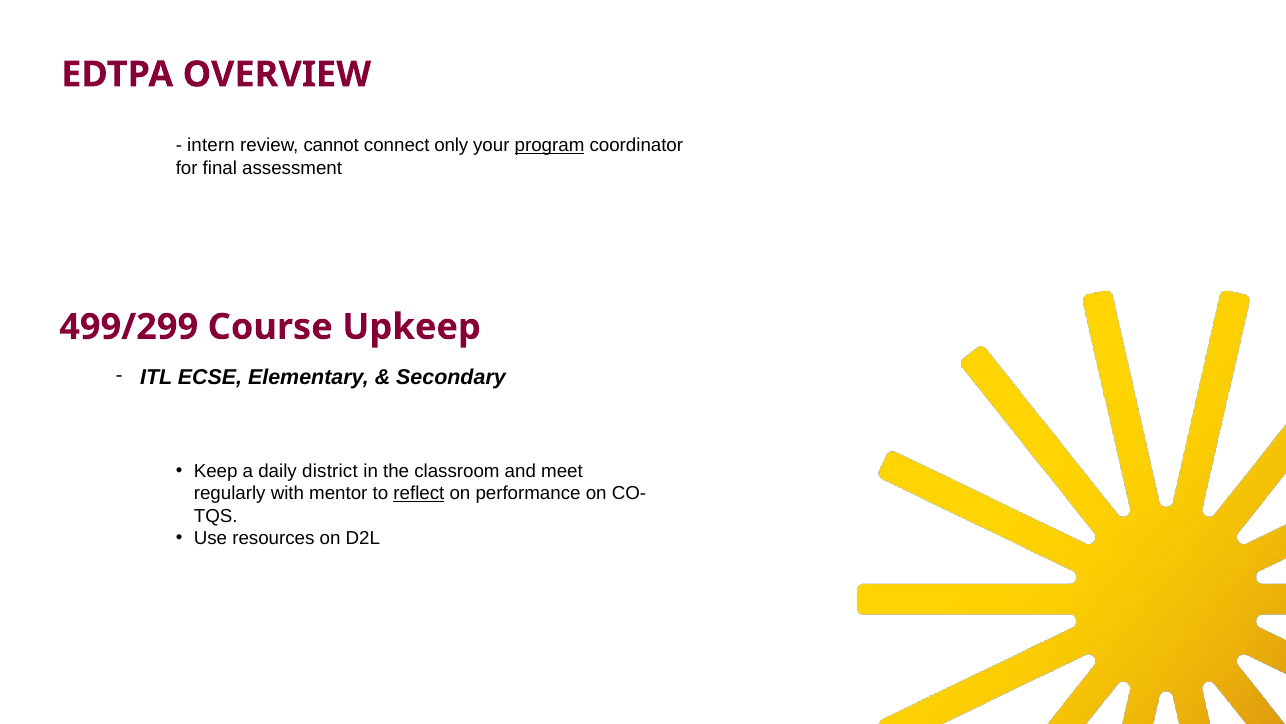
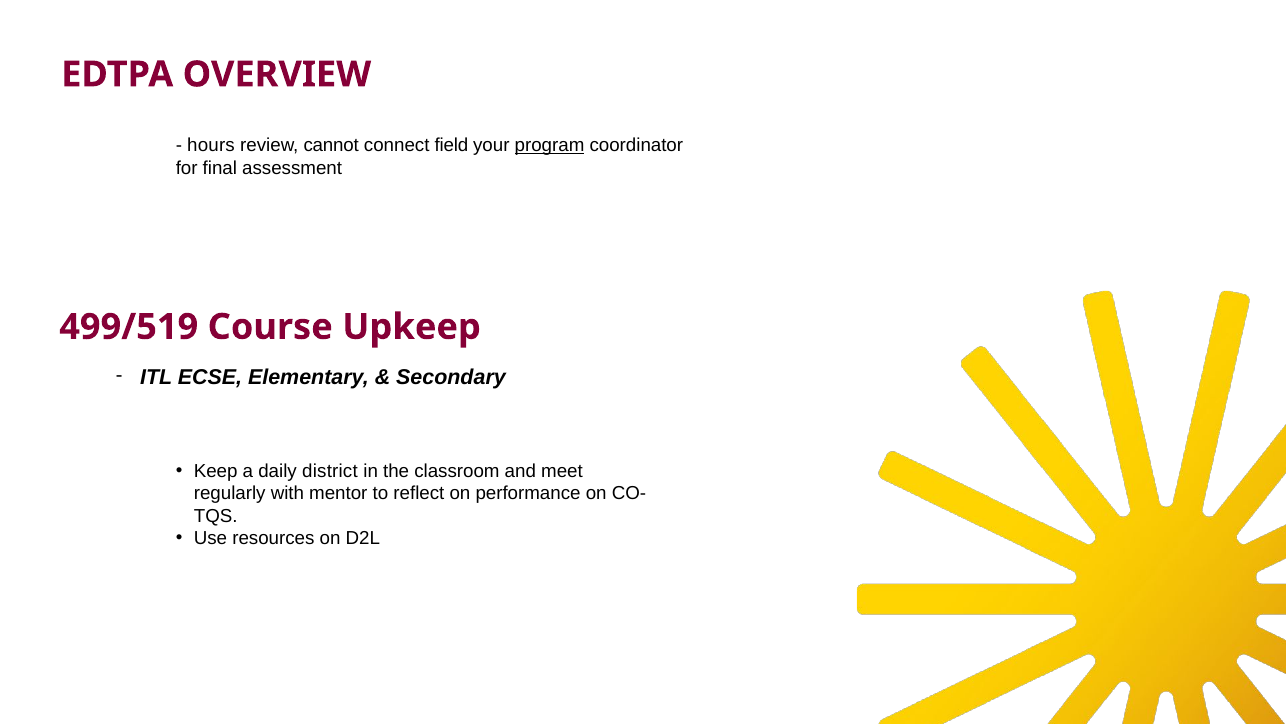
intern: intern -> hours (211, 145)
only: only -> field (451, 145)
499/299: 499/299 -> 499/519 (129, 327)
reflect underline: present -> none (419, 493)
